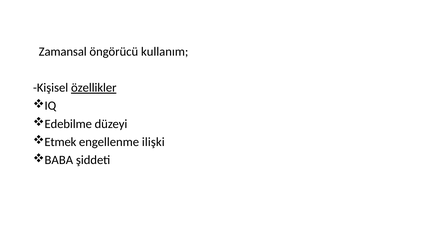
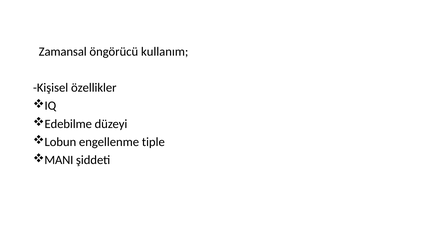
özellikler underline: present -> none (94, 88)
Etmek: Etmek -> Lobun (60, 142)
ilişki: ilişki -> tiple (153, 142)
BABA: BABA -> MANI (59, 160)
